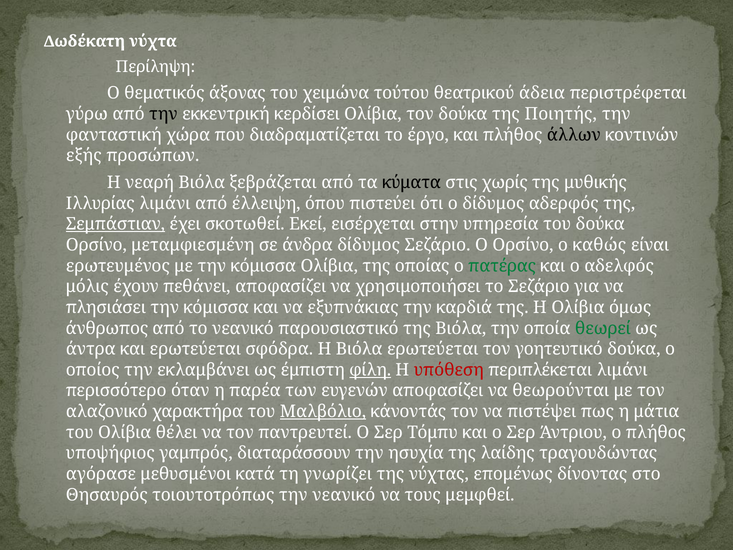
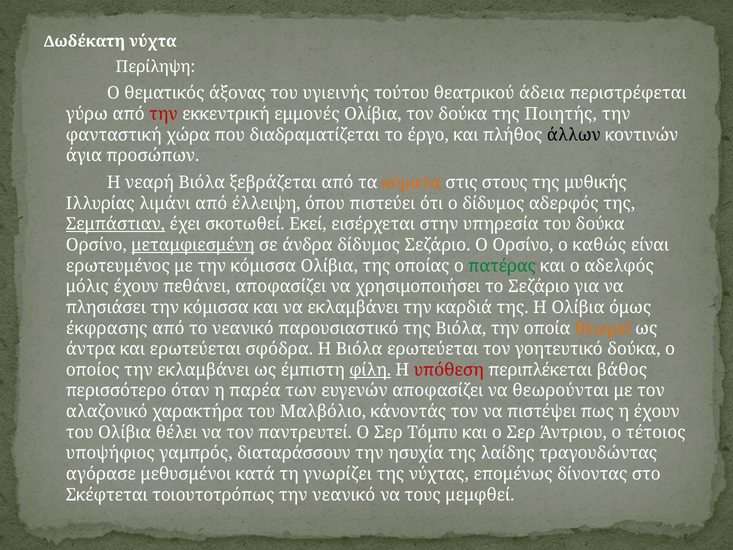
χειμώνα: χειμώνα -> υγιεινής (336, 93)
την colour: black -> red (163, 114)
κερδίσει: κερδίσει -> εμμονές (307, 114)
εξής: εξής -> άγια (84, 156)
κύματα colour: black -> orange (412, 183)
χωρίς: χωρίς -> στους (505, 183)
μεταμφιεσμένη underline: none -> present (193, 245)
να εξυπνάκιας: εξυπνάκιας -> εκλαμβάνει (353, 307)
άνθρωπος: άνθρωπος -> έκφρασης (107, 328)
θεωρεί colour: green -> orange (603, 328)
περιπλέκεται λιμάνι: λιμάνι -> βάθος (622, 370)
Μαλβόλιο underline: present -> none (323, 411)
η μάτια: μάτια -> έχουν (657, 411)
ο πλήθος: πλήθος -> τέτοιος (656, 432)
Θησαυρός: Θησαυρός -> Σκέφτεται (107, 495)
